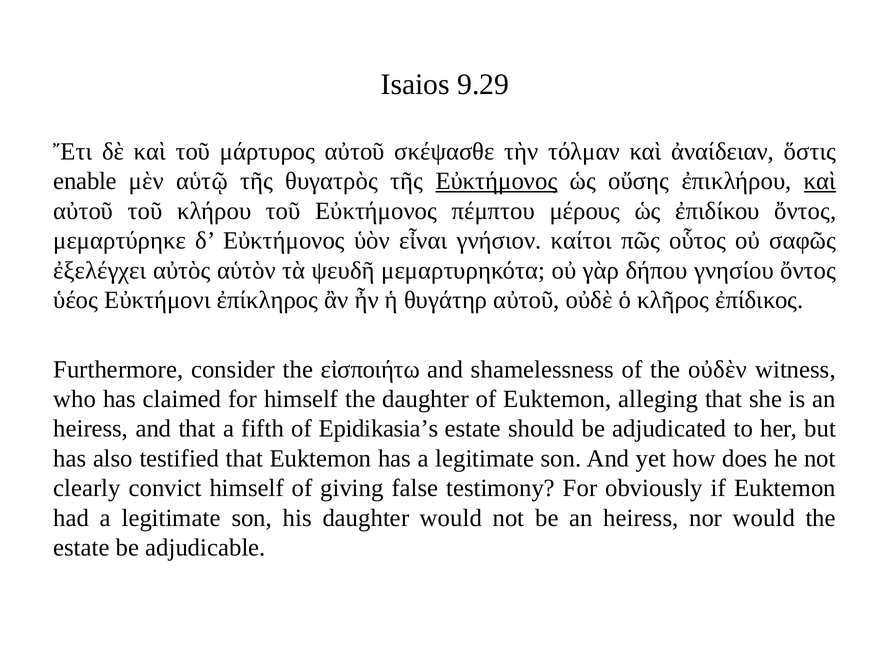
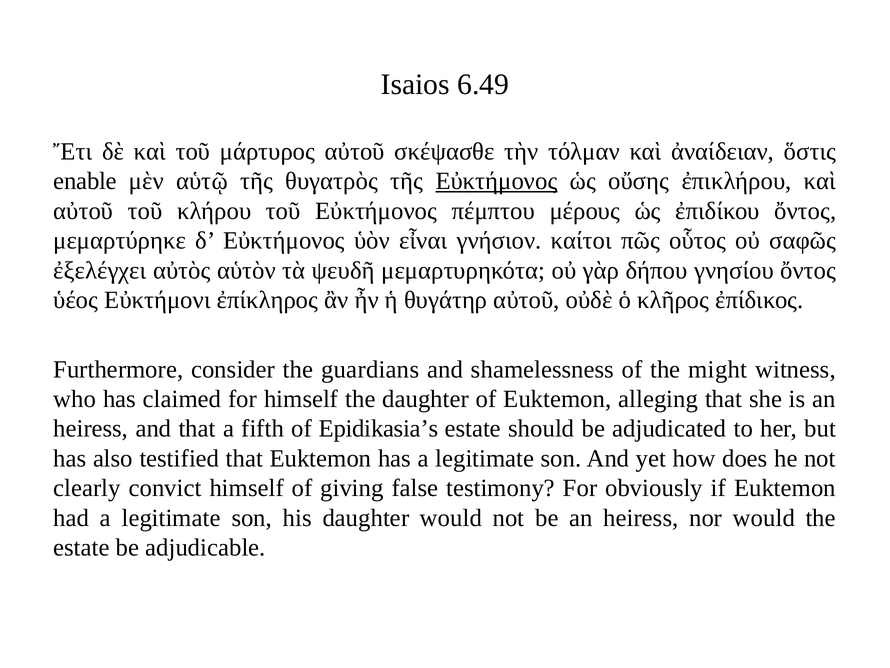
9.29: 9.29 -> 6.49 (483, 84)
καὶ underline: present -> none (820, 181)
εἰσποιήτω: εἰσποιήτω -> guardians (370, 369)
οὐδὲν: οὐδὲν -> might (718, 369)
